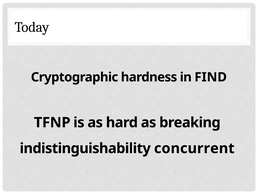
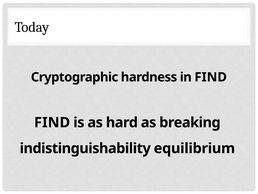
TFNP: TFNP -> FIND (52, 122)
concurrent: concurrent -> equilibrium (194, 148)
